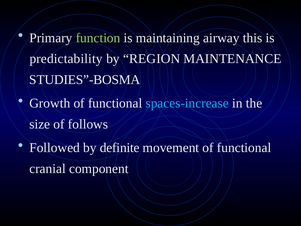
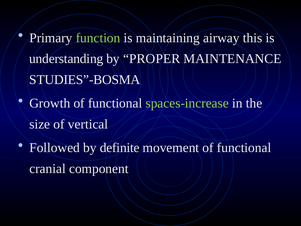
predictability: predictability -> understanding (66, 59)
REGION: REGION -> PROPER (152, 59)
spaces-increase colour: light blue -> light green (187, 103)
follows: follows -> vertical (88, 124)
